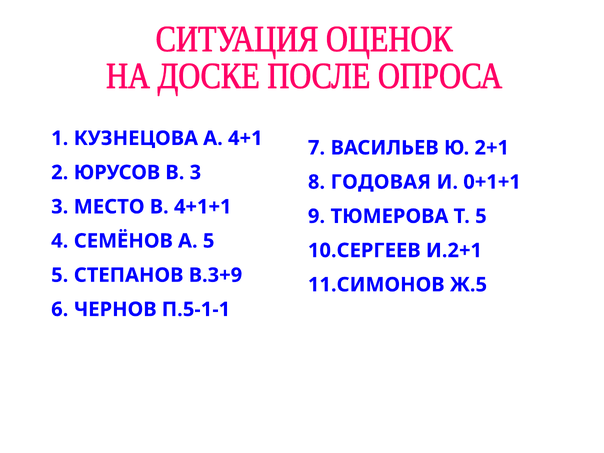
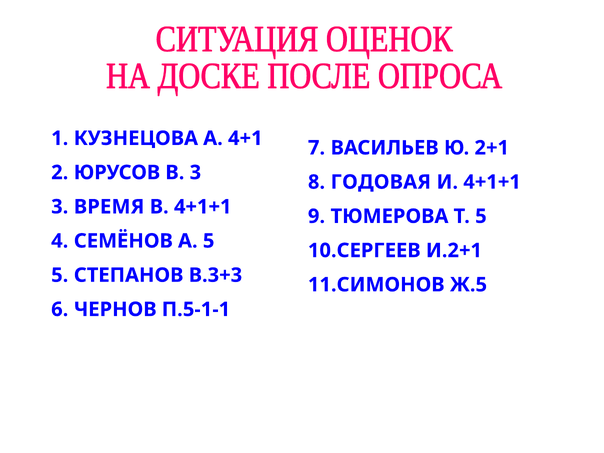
И 0+1+1: 0+1+1 -> 4+1+1 (492, 182)
МЕСТО: МЕСТО -> ВРЕМЯ (109, 207)
В.3+9: В.3+9 -> В.3+3 (215, 275)
